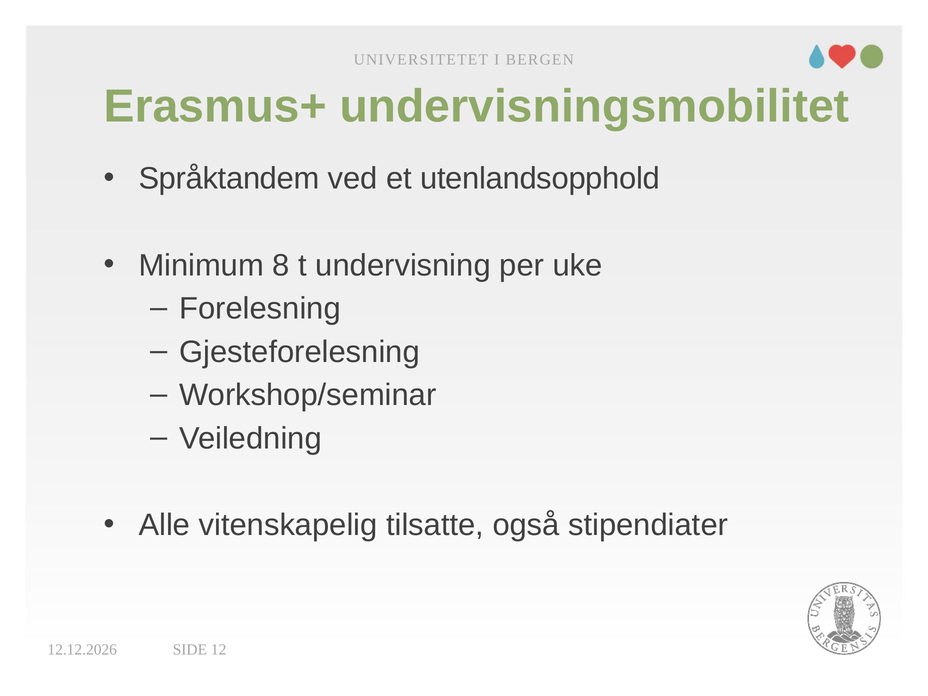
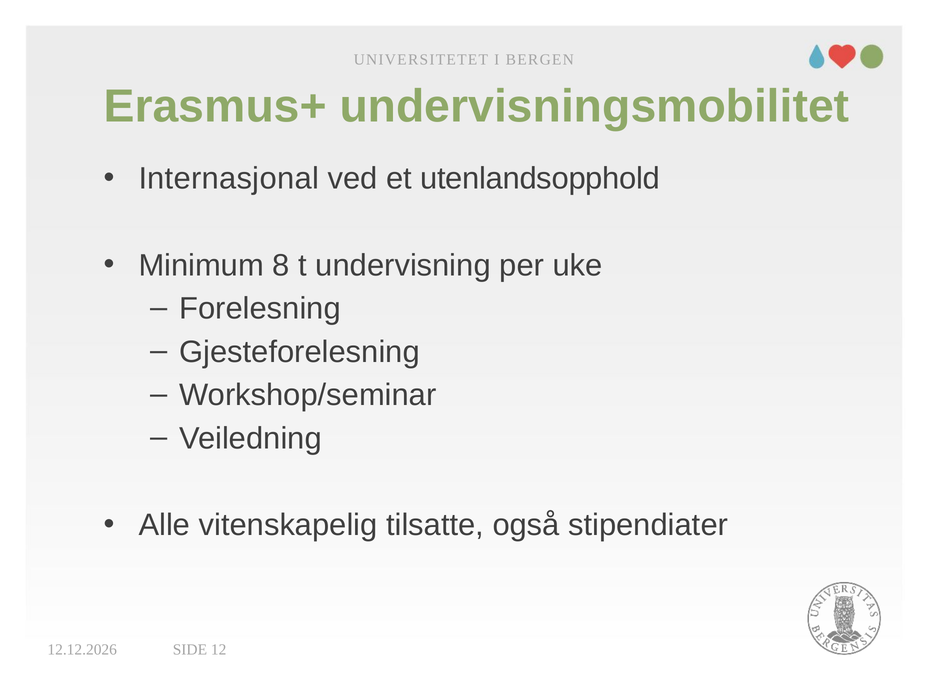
Språktandem: Språktandem -> Internasjonal (229, 179)
